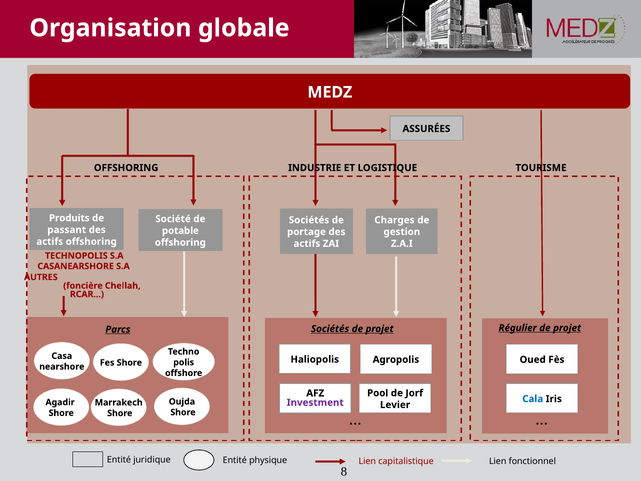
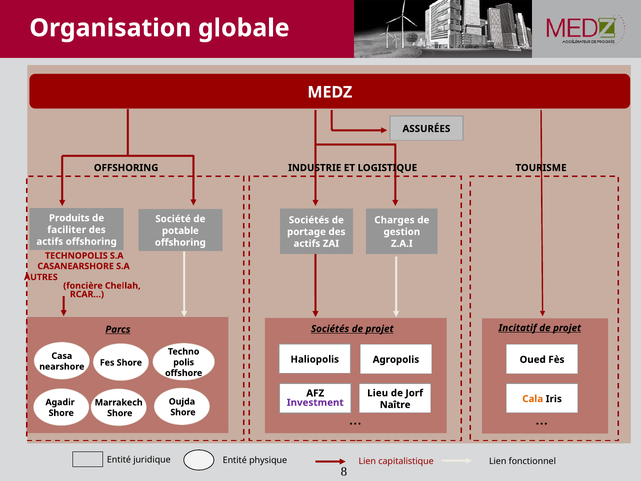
passant: passant -> faciliter (67, 230)
Régulier: Régulier -> Incitatif (518, 328)
Pool: Pool -> Lieu (378, 393)
Cala colour: blue -> orange (533, 399)
Levier: Levier -> Naître (395, 405)
